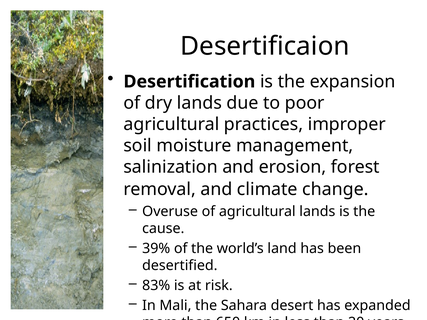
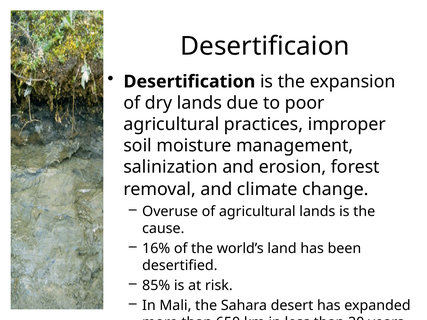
39%: 39% -> 16% (156, 249)
83%: 83% -> 85% (156, 286)
